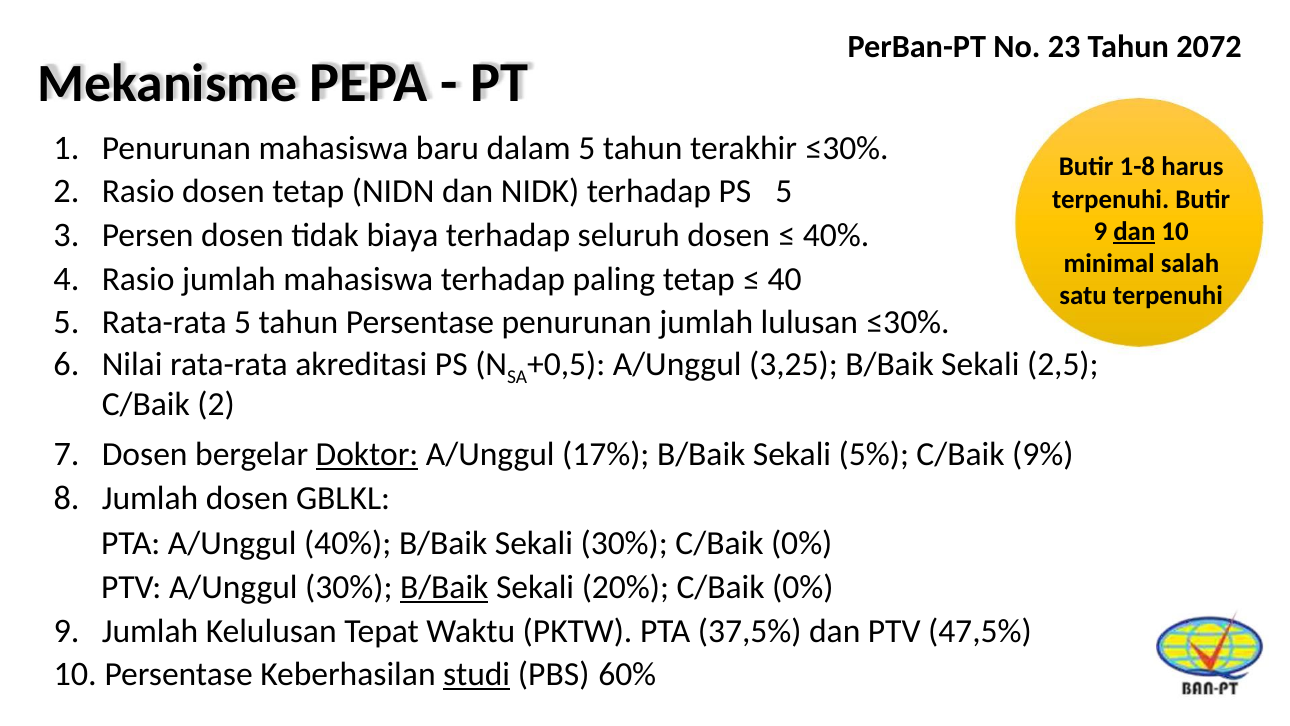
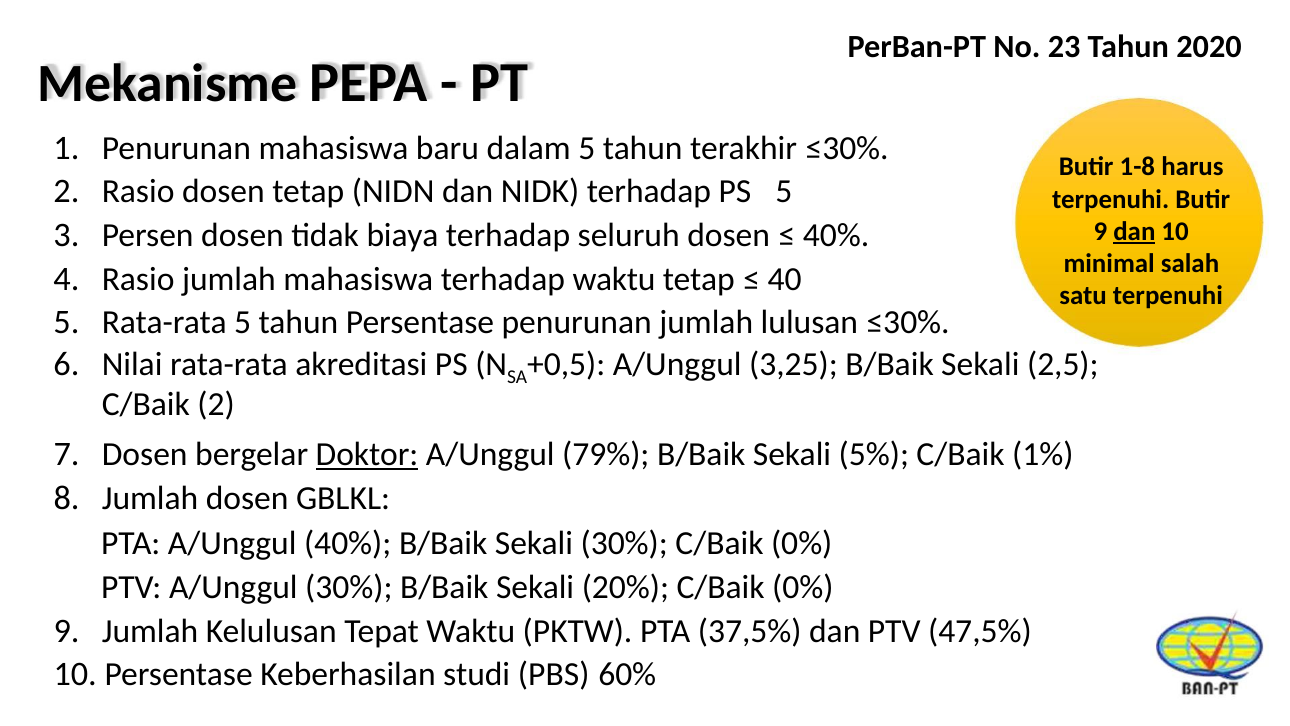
2072: 2072 -> 2020 (1209, 47)
terhadap paling: paling -> waktu (614, 279)
17%: 17% -> 79% (606, 454)
9%: 9% -> 1% (1043, 454)
B/Baik underline: present -> none (444, 587)
studi underline: present -> none (477, 674)
